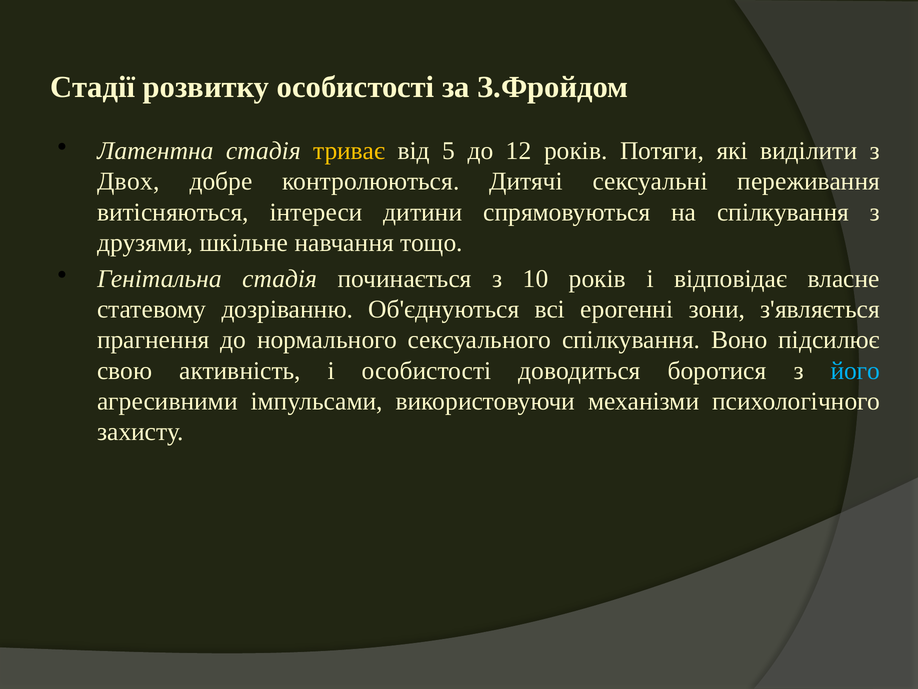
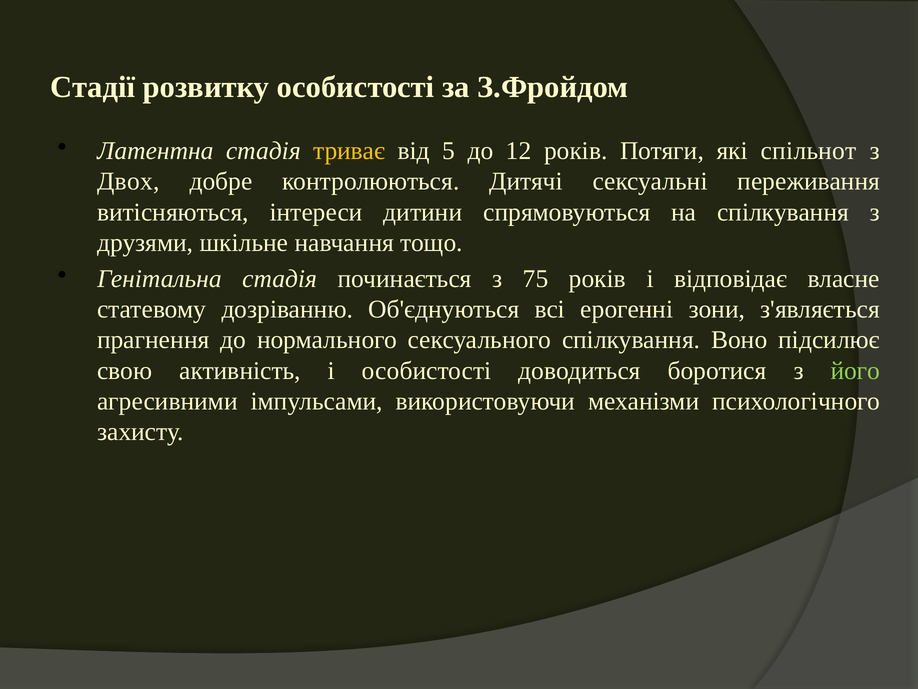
виділити: виділити -> спільнот (809, 151)
10: 10 -> 75 (536, 278)
його colour: light blue -> light green (855, 370)
